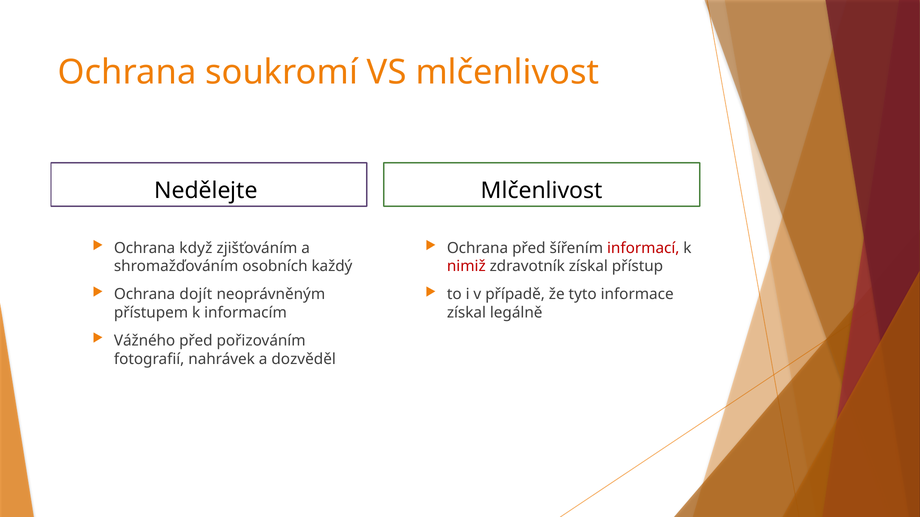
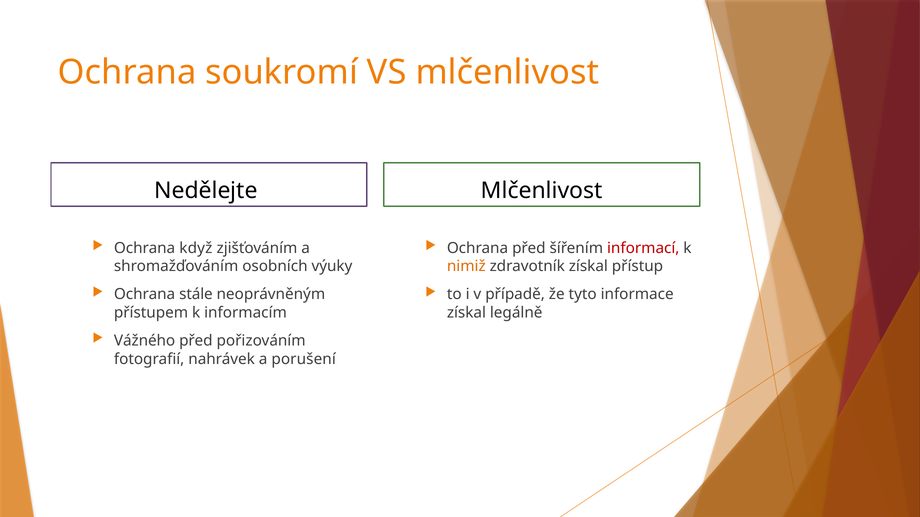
každý: každý -> výuky (332, 267)
nimiž colour: red -> orange (466, 267)
dojít: dojít -> stále (196, 295)
dozvěděl: dozvěděl -> porušení (304, 359)
